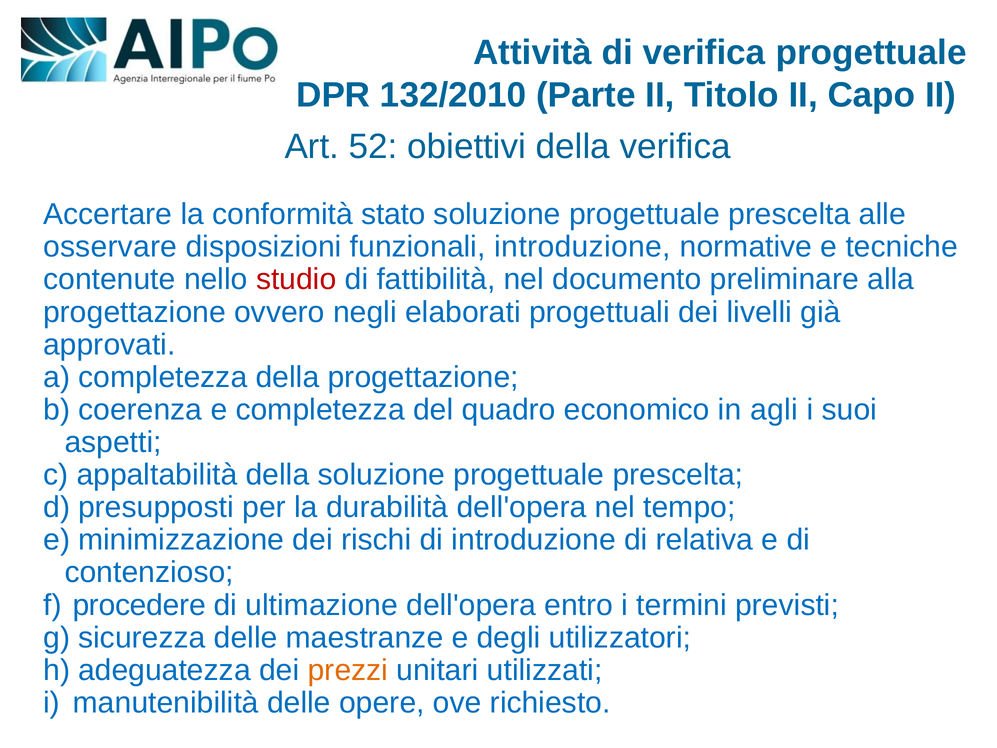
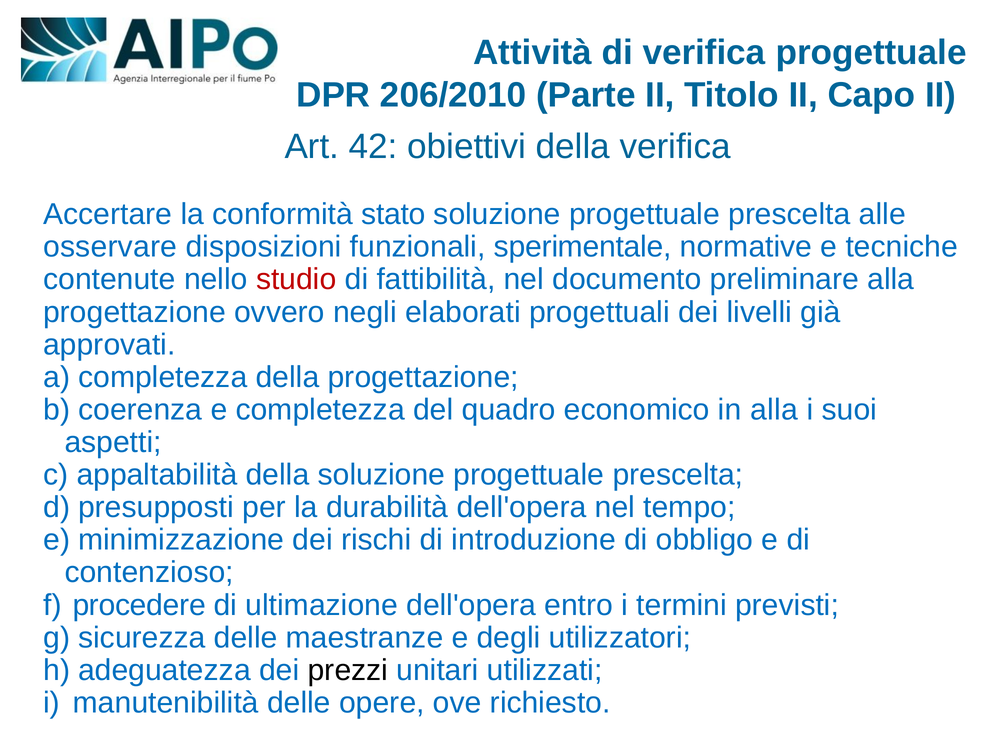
132/2010: 132/2010 -> 206/2010 (453, 95)
52: 52 -> 42 (373, 146)
funzionali introduzione: introduzione -> sperimentale (583, 247)
in agli: agli -> alla (774, 410)
relativa: relativa -> obbligo (705, 540)
prezzi colour: orange -> black (348, 670)
